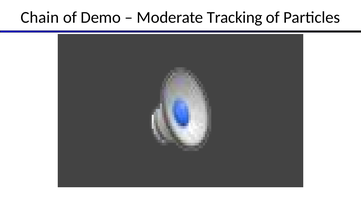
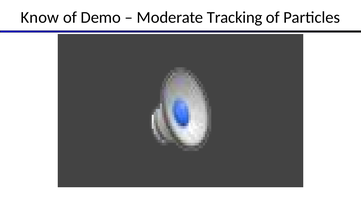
Chain: Chain -> Know (40, 17)
